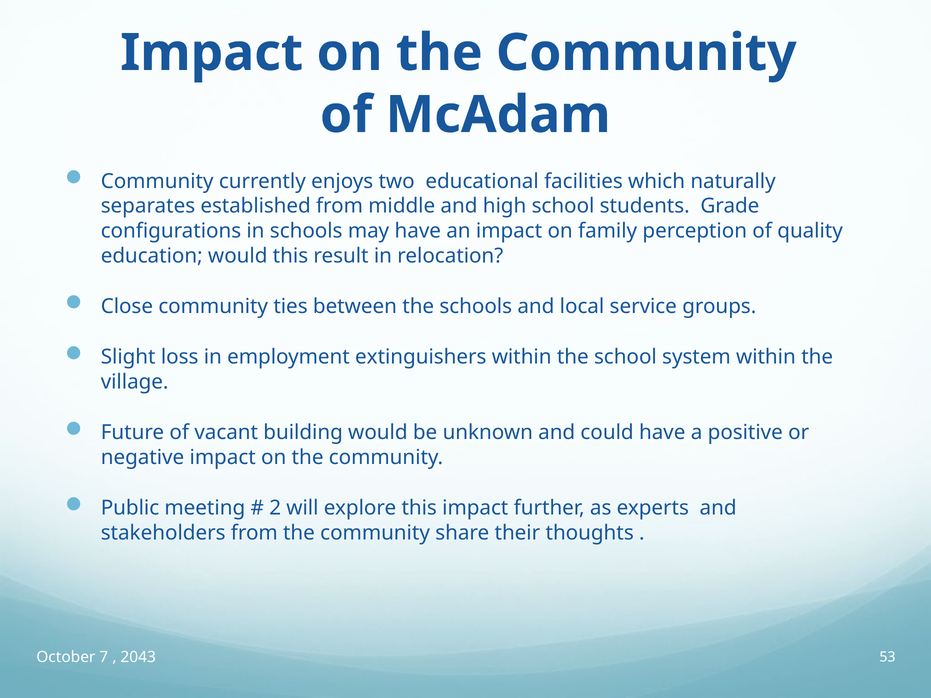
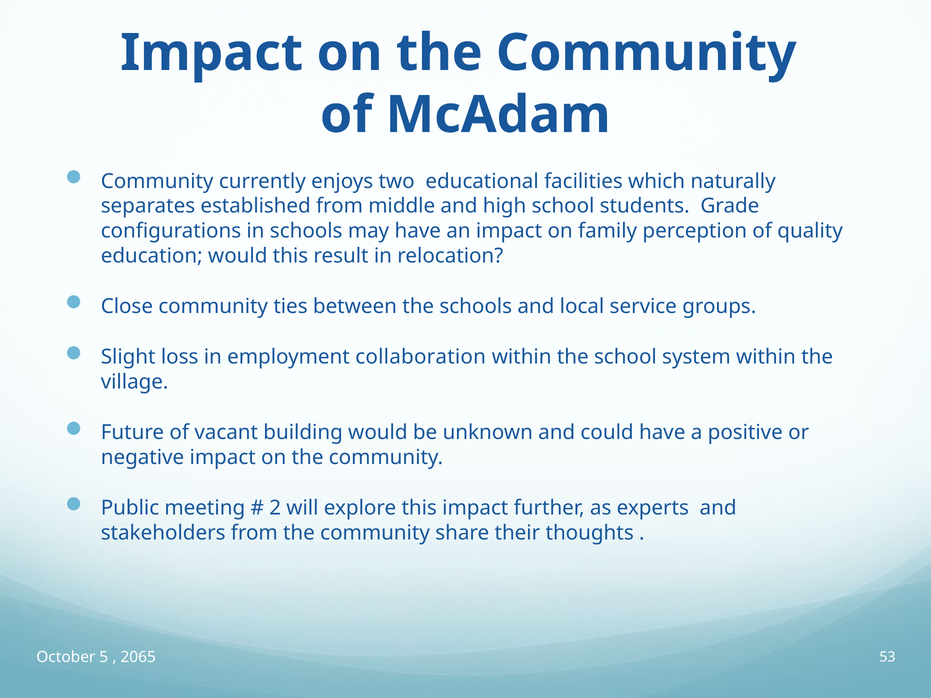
extinguishers: extinguishers -> collaboration (421, 357)
7: 7 -> 5 (104, 657)
2043: 2043 -> 2065 (138, 657)
